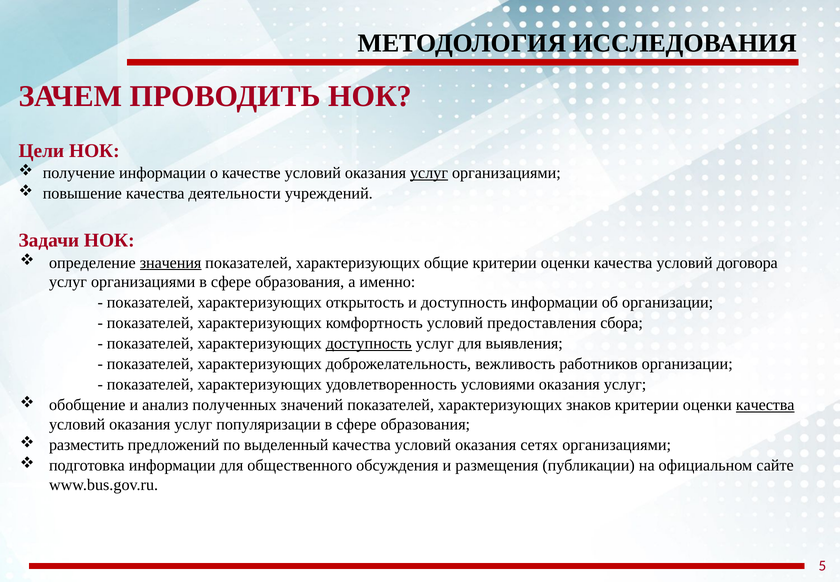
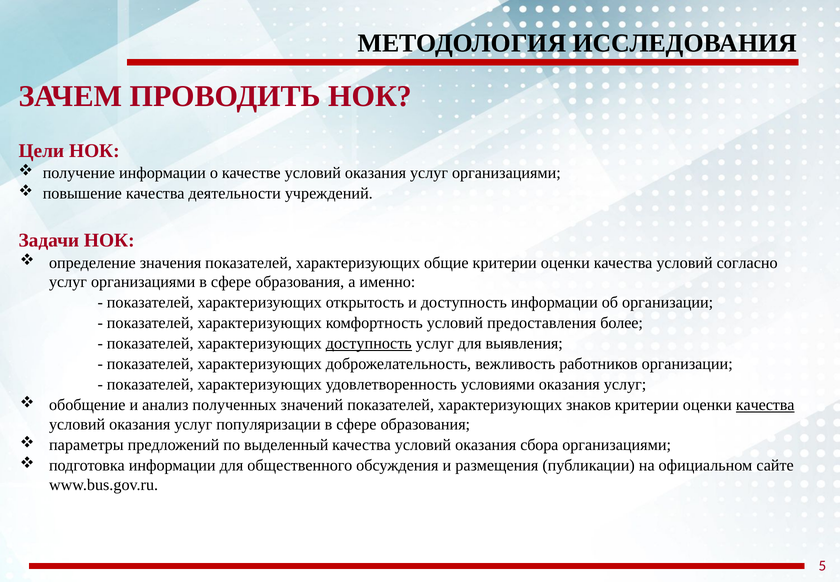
услуг underline: present -> none (429, 173)
значения underline: present -> none (171, 263)
договора: договора -> согласно (747, 263)
сбора: сбора -> более (622, 323)
разместить: разместить -> параметры (86, 444)
сетях: сетях -> сбора (539, 444)
